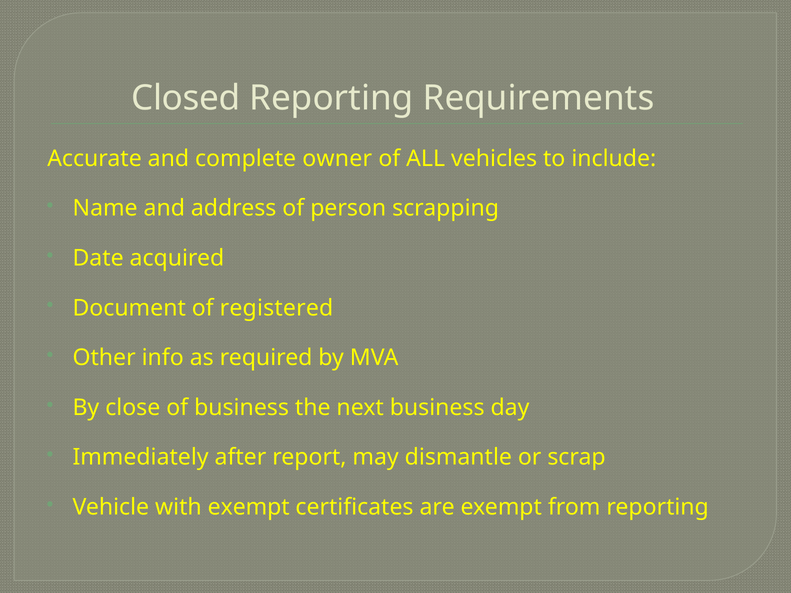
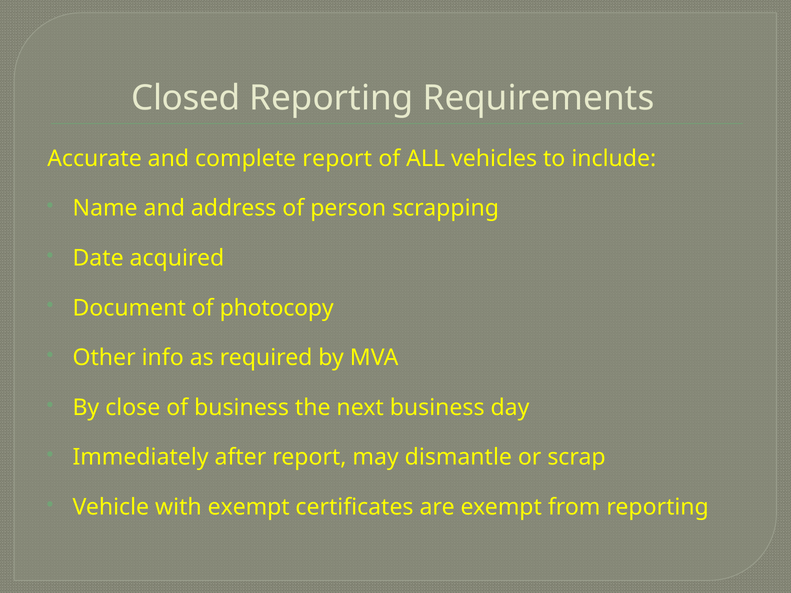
complete owner: owner -> report (337, 159)
registered: registered -> photocopy (277, 308)
